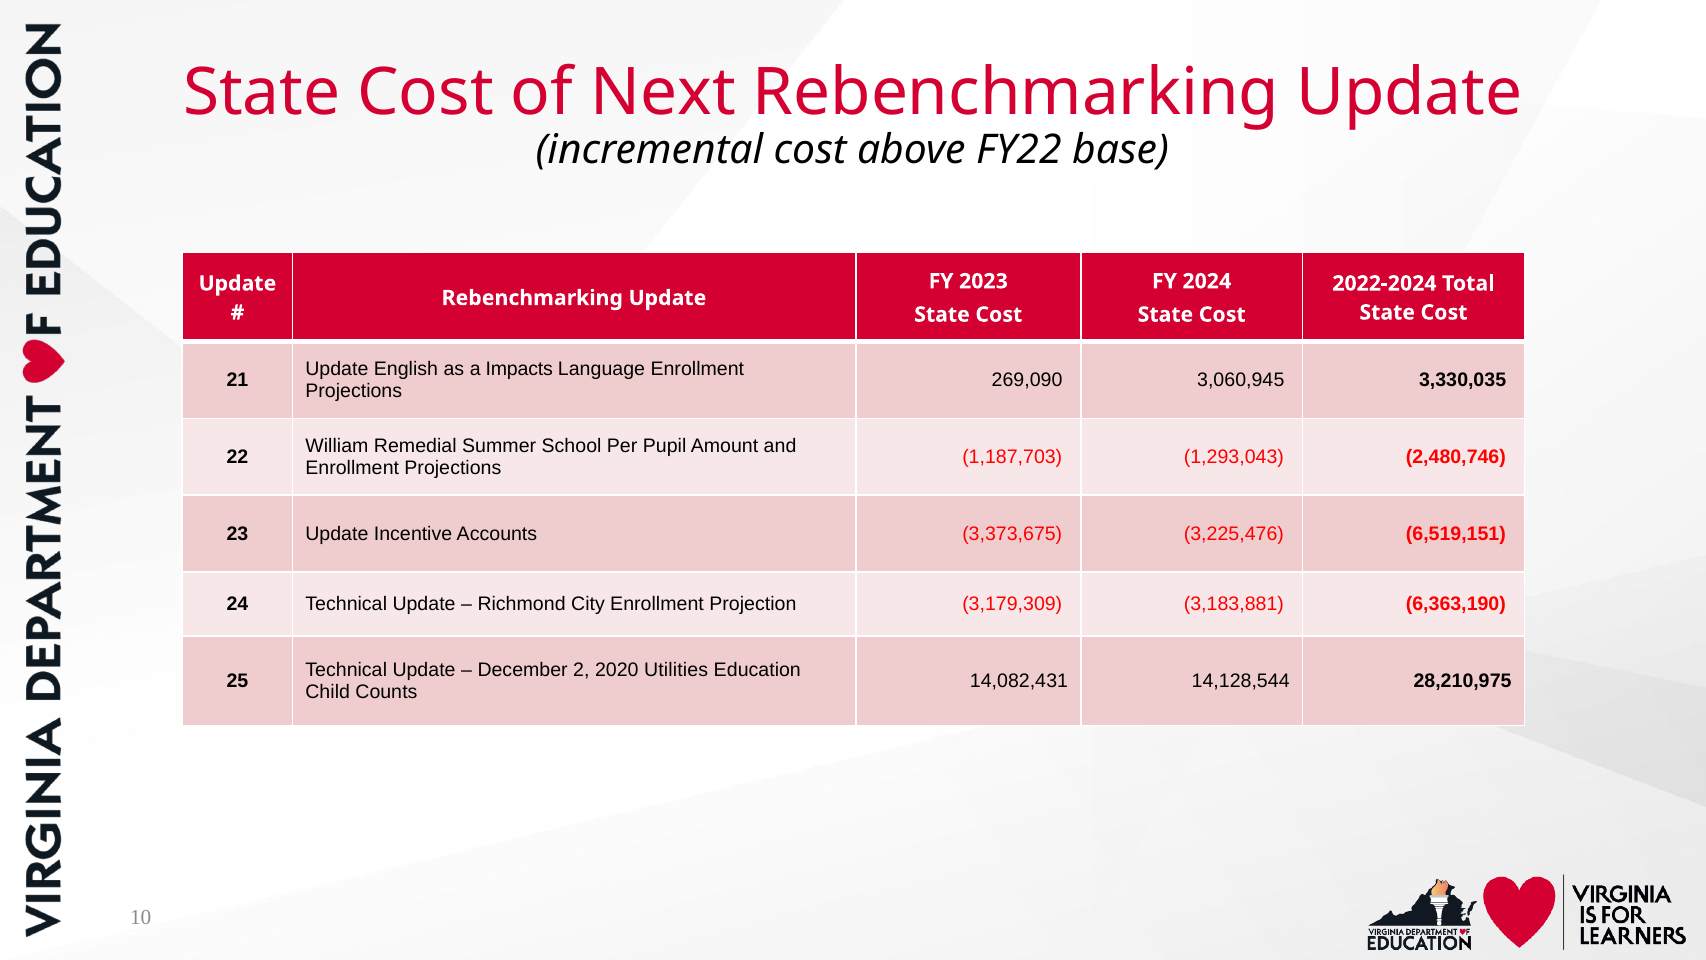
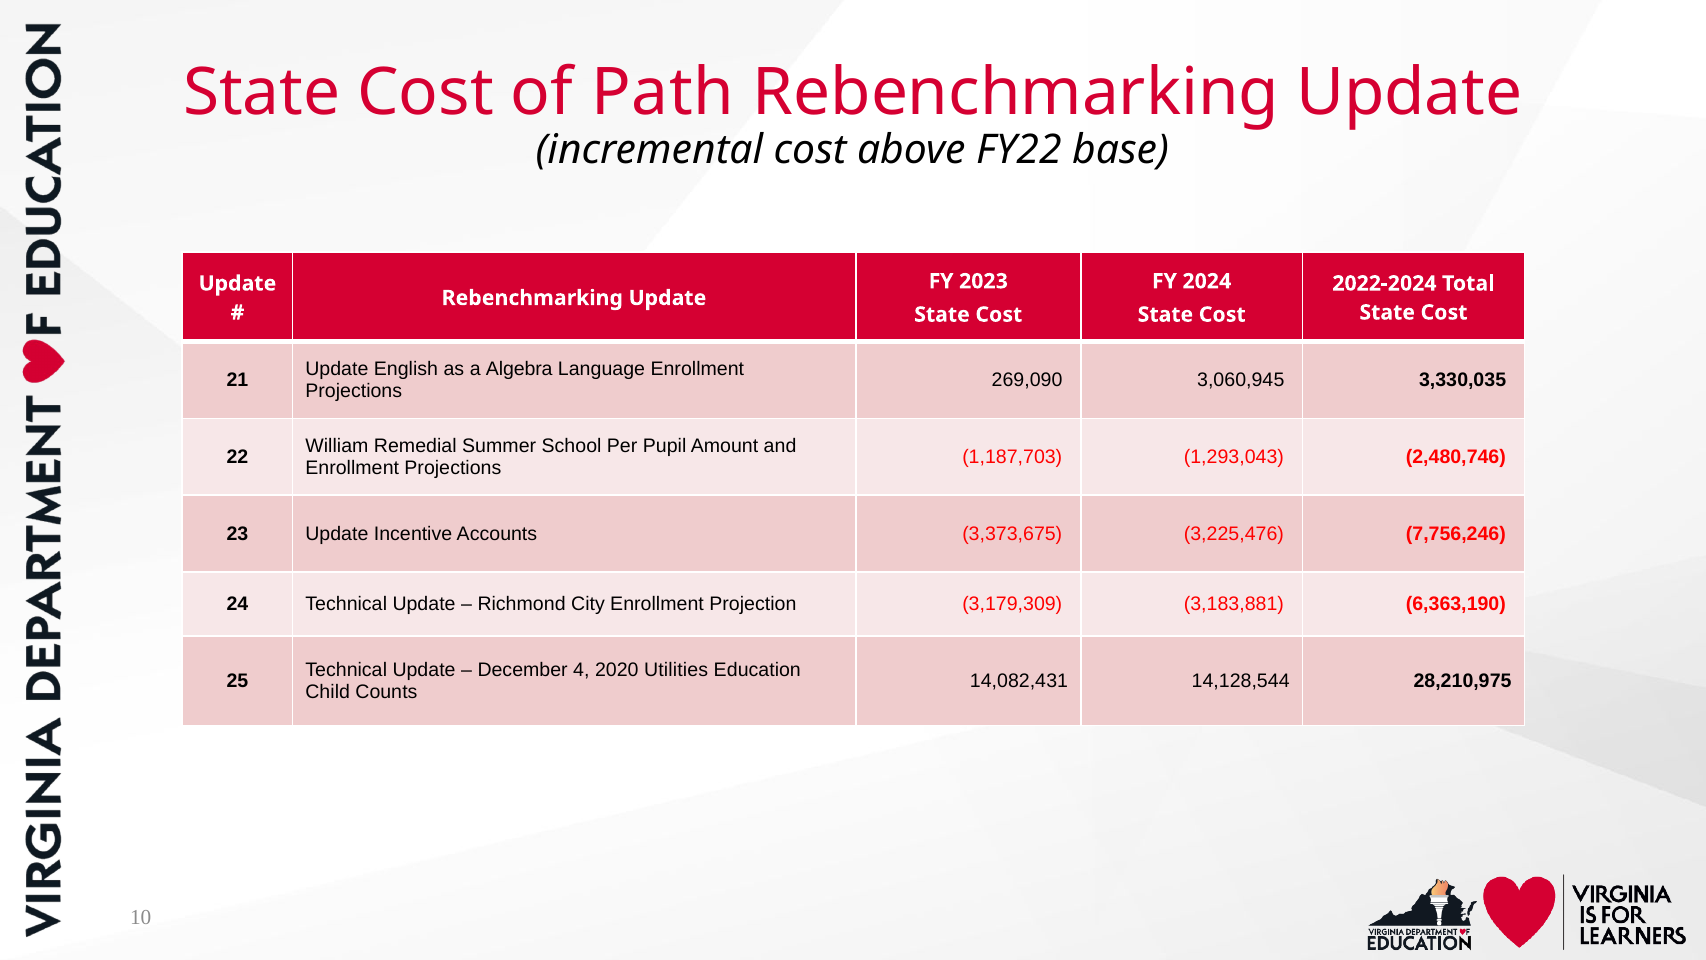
Next: Next -> Path (663, 93)
Impacts: Impacts -> Algebra (519, 369)
6,519,151: 6,519,151 -> 7,756,246 (1456, 534)
2: 2 -> 4 (581, 670)
